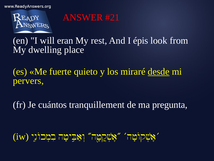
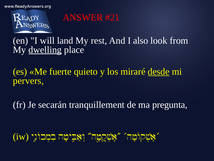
eran: eran -> land (65, 40)
épis: épis -> also (141, 40)
dwelling underline: none -> present (45, 50)
cuántos: cuántos -> secarán (52, 104)
